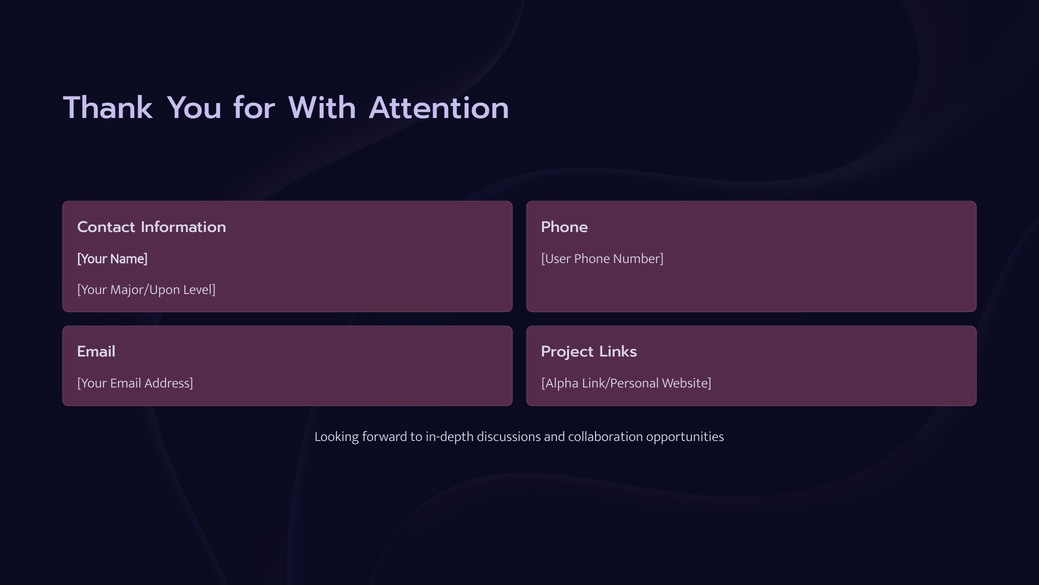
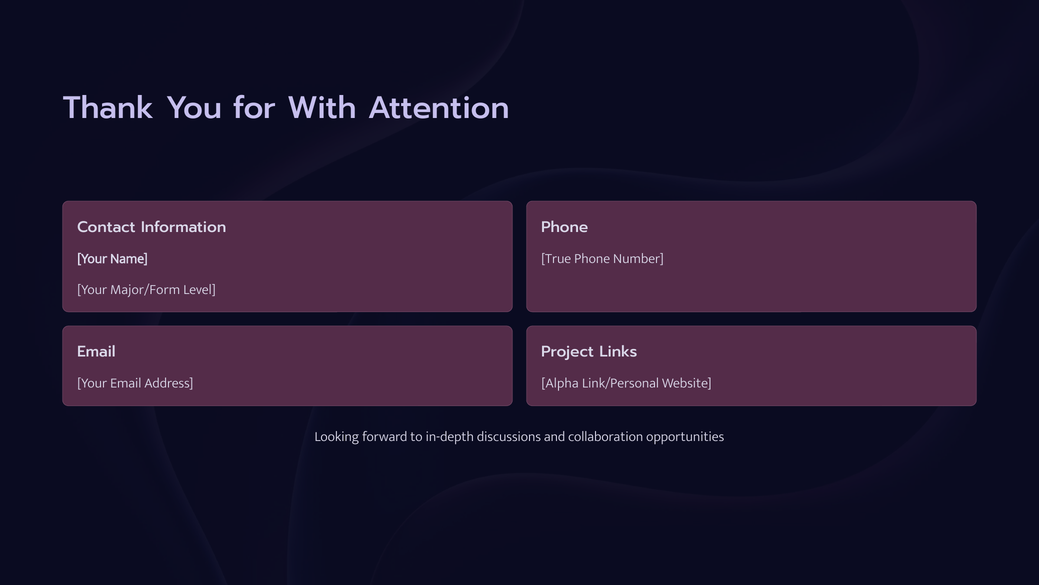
User: User -> True (556, 258)
Major/Upon: Major/Upon -> Major/Form (145, 289)
